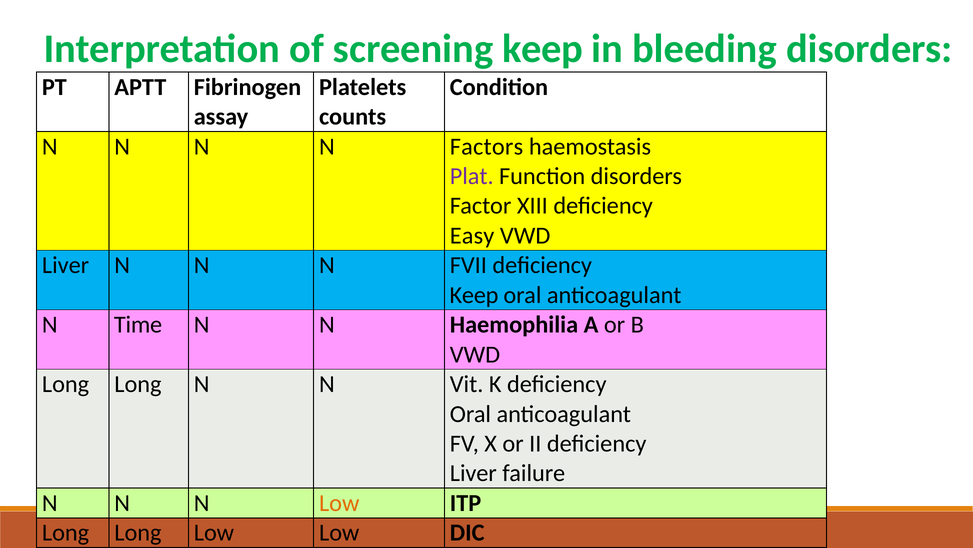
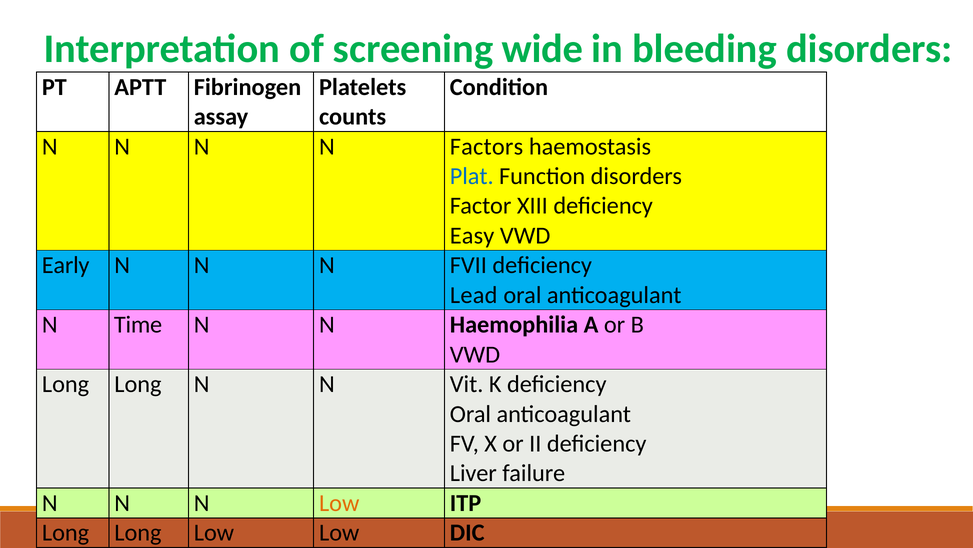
screening keep: keep -> wide (542, 49)
Plat colour: purple -> blue (472, 176)
Liver: Liver -> Early (66, 265)
Keep: Keep -> Lead (474, 295)
